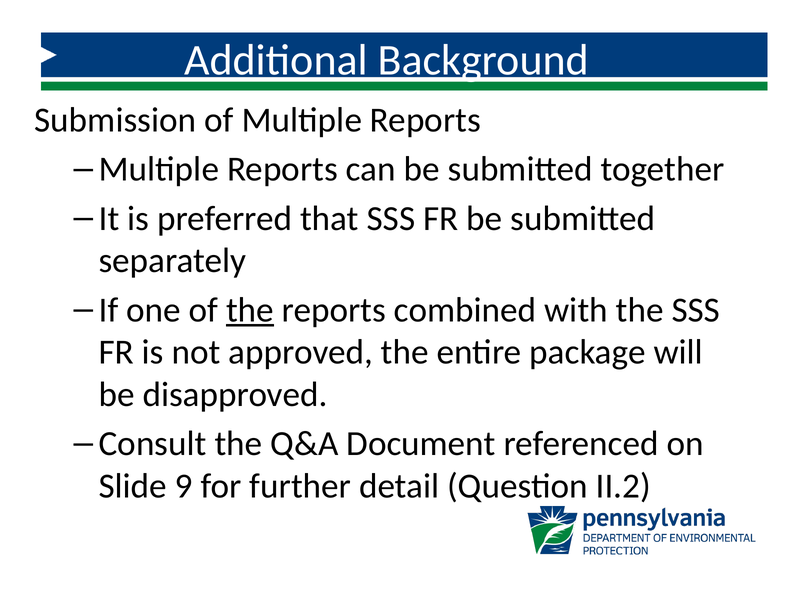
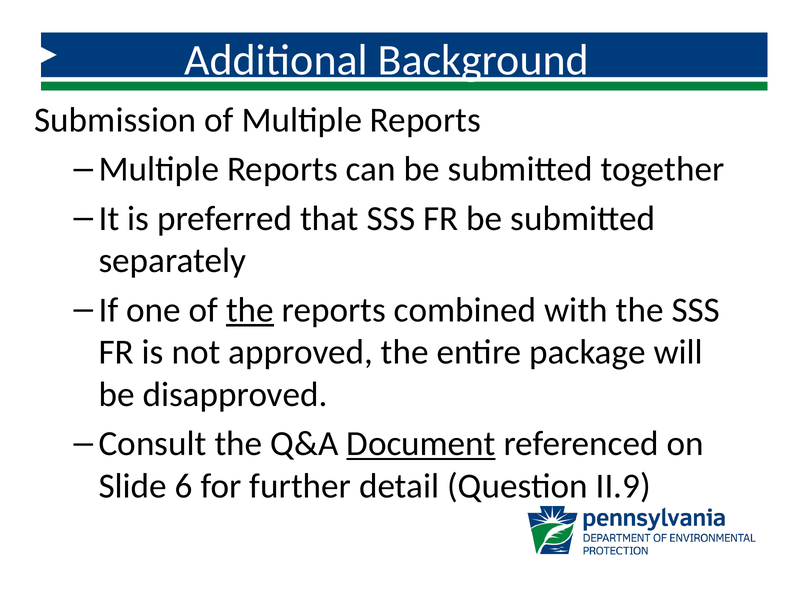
Document underline: none -> present (421, 444)
9: 9 -> 6 (184, 486)
II.2: II.2 -> II.9 (623, 486)
